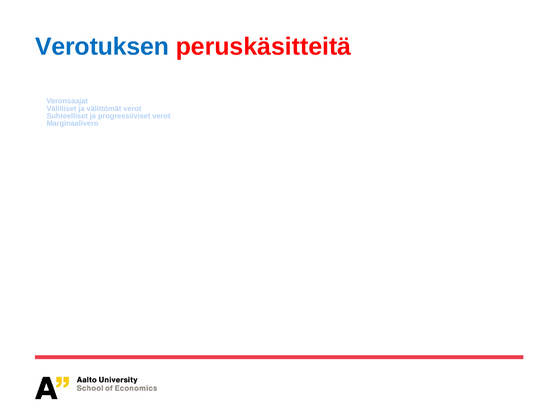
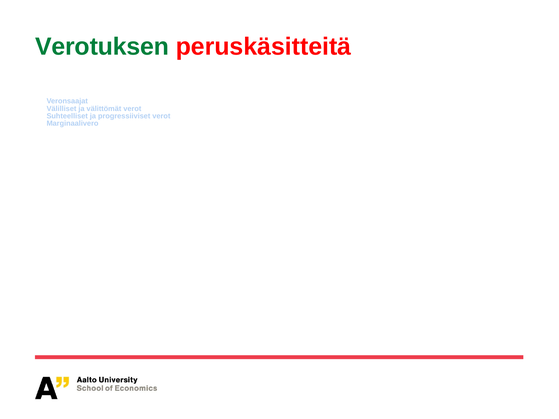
Verotuksen colour: blue -> green (102, 47)
